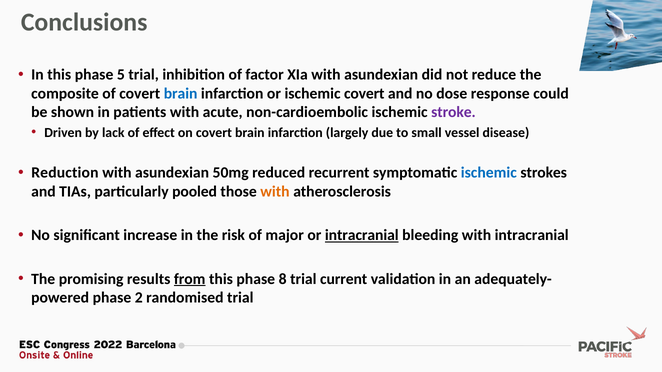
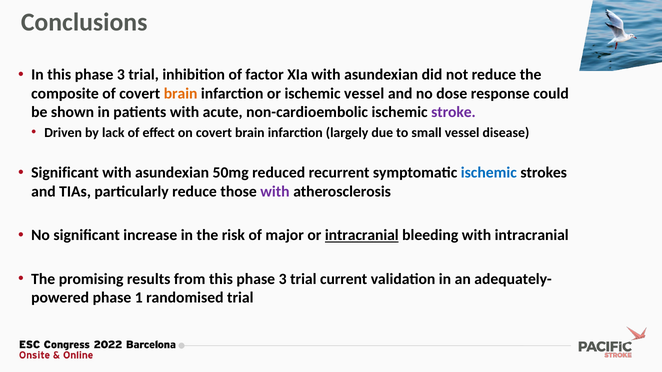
In this phase 5: 5 -> 3 (121, 75)
brain colour: blue -> orange (181, 94)
ischemic covert: covert -> vessel (364, 94)
Reduction: Reduction -> Significant (65, 173)
particularly pooled: pooled -> reduce (195, 192)
with colour: orange -> purple (275, 192)
from underline: present -> none (190, 279)
8: 8 -> 3 (283, 279)
2: 2 -> 1 (139, 298)
